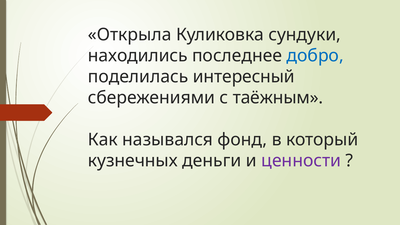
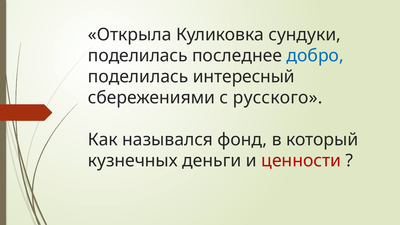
находились: находились -> поделилась (138, 56)
таёжным: таёжным -> русского (278, 98)
ценности colour: purple -> red (301, 161)
